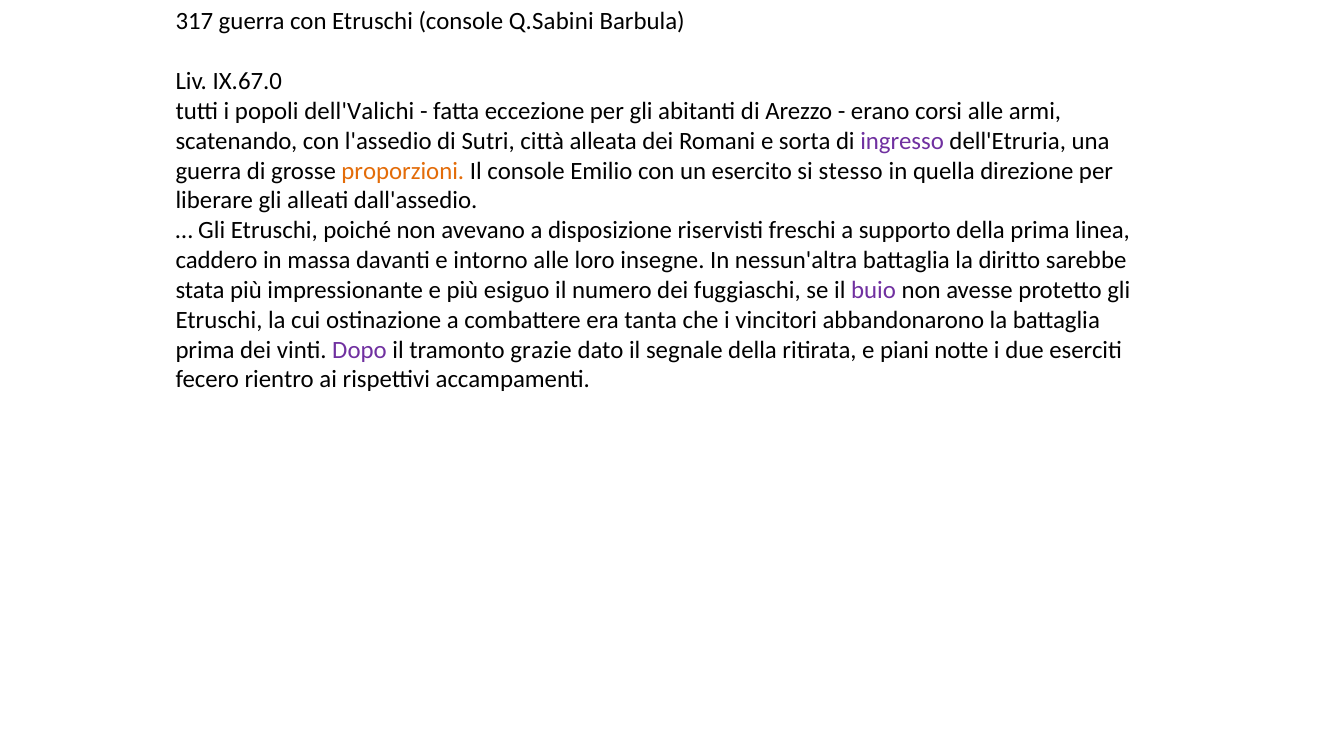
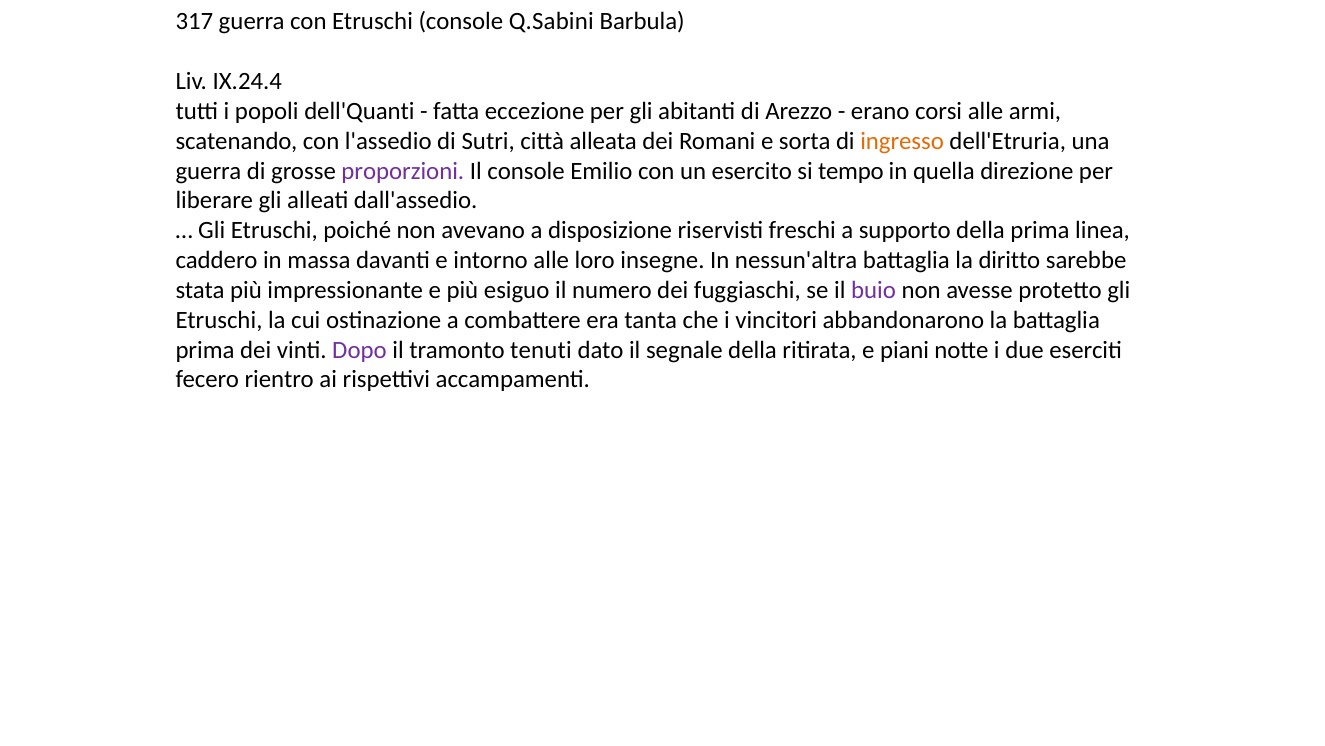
IX.67.0: IX.67.0 -> IX.24.4 (247, 81)
dell'Valichi: dell'Valichi -> dell'Quanti (359, 111)
ingresso colour: purple -> orange (902, 141)
proporzioni colour: orange -> purple (403, 171)
stesso: stesso -> tempo (851, 171)
grazie: grazie -> tenuti (541, 350)
